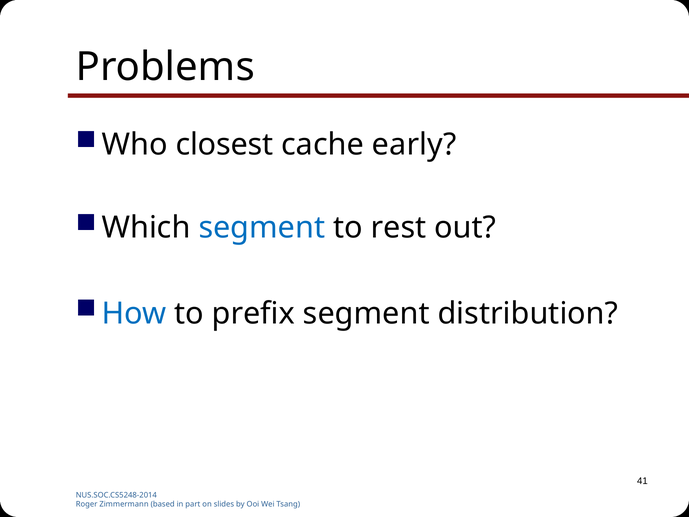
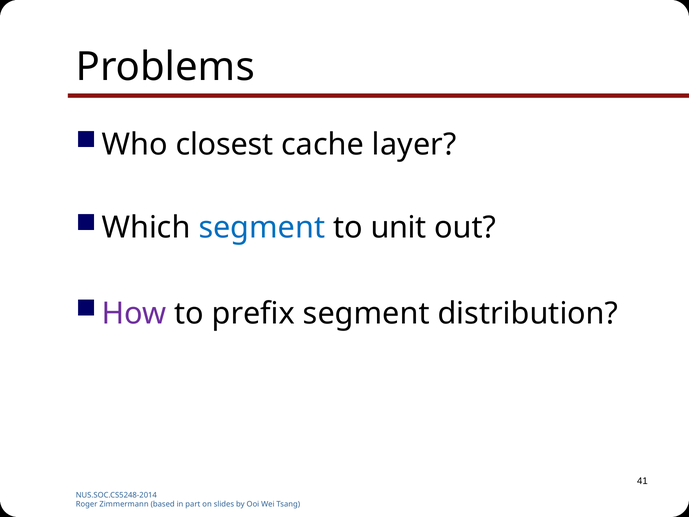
early: early -> layer (414, 145)
rest: rest -> unit (399, 228)
How colour: blue -> purple (134, 313)
